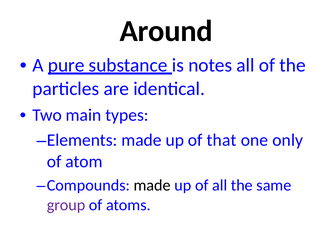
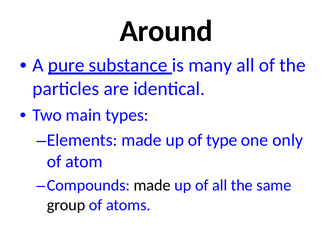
notes: notes -> many (210, 65)
that: that -> type (222, 140)
group colour: purple -> black (66, 205)
